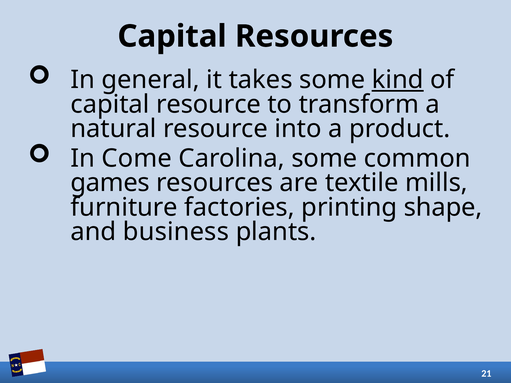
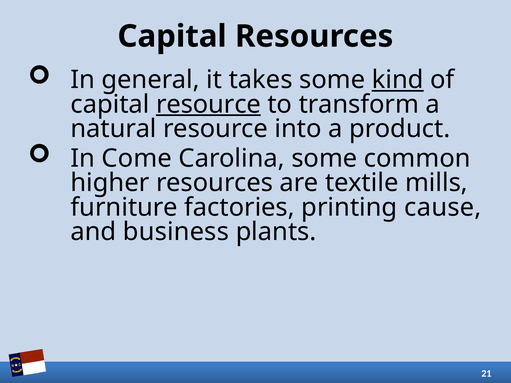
resource underline: none -> present (209, 104)
games: games -> higher (110, 183)
shape: shape -> cause (443, 207)
